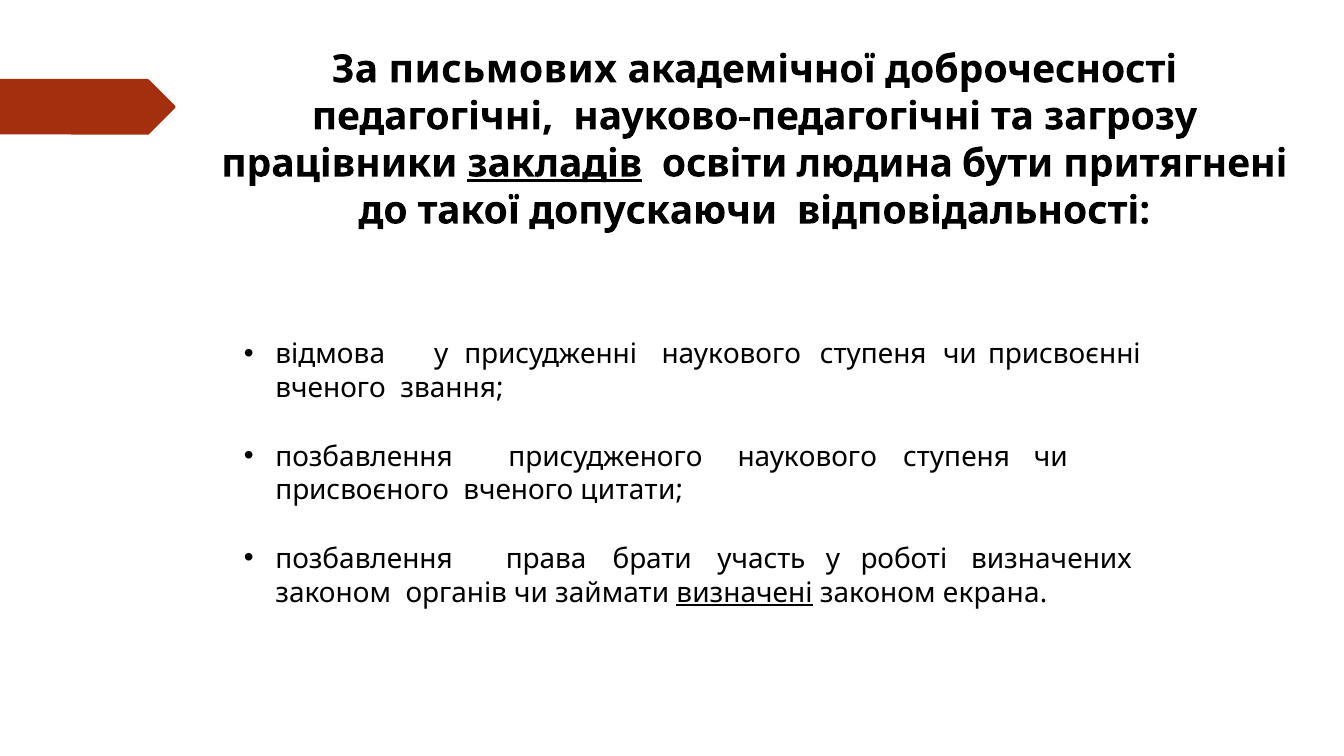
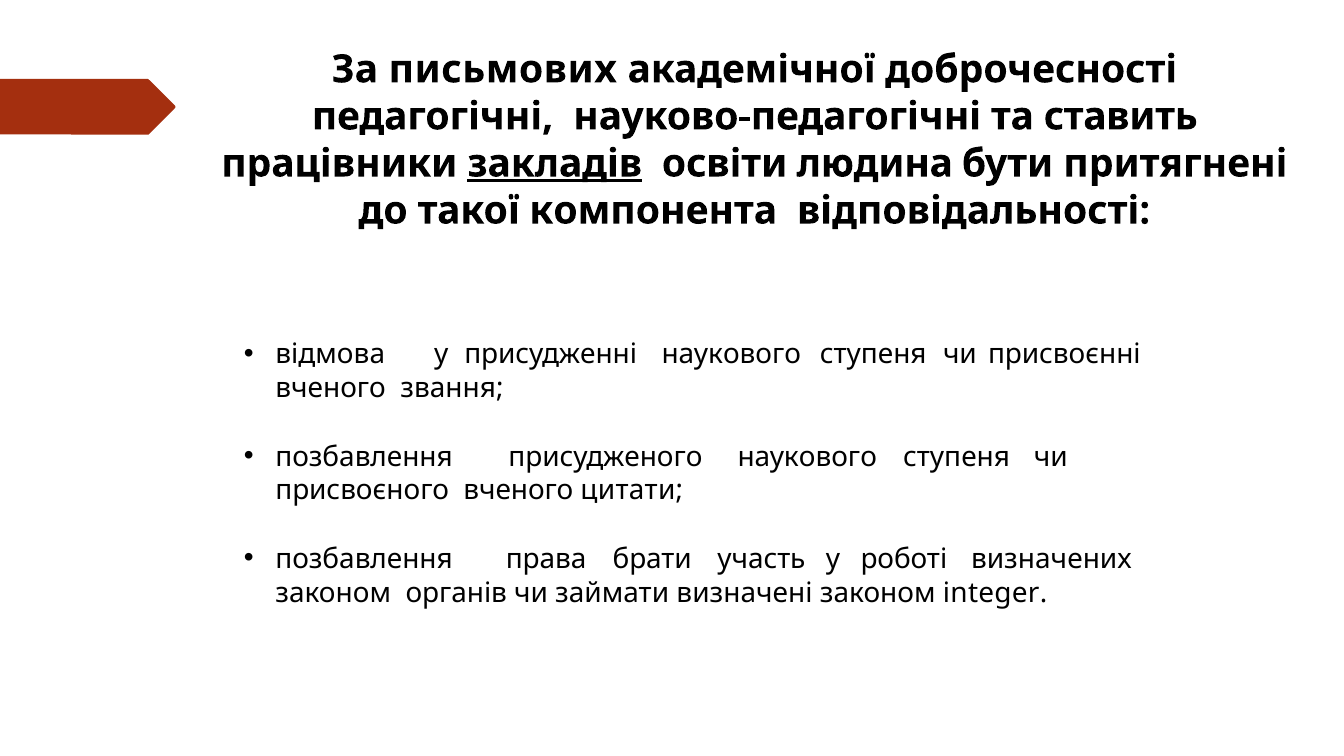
загрозу: загрозу -> ставить (1121, 117)
допускаючи: допускаючи -> компонента (653, 211)
визначені underline: present -> none (745, 593)
екрана: екрана -> integer (995, 593)
